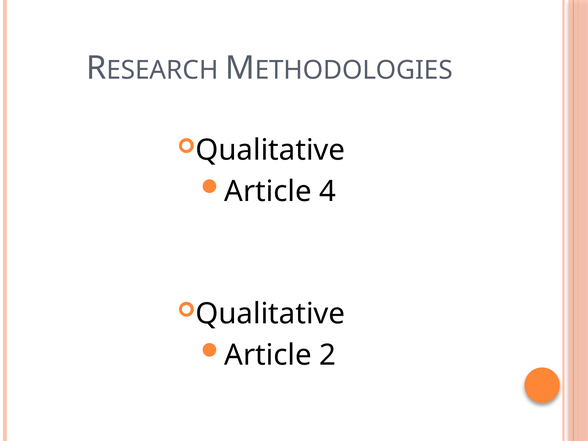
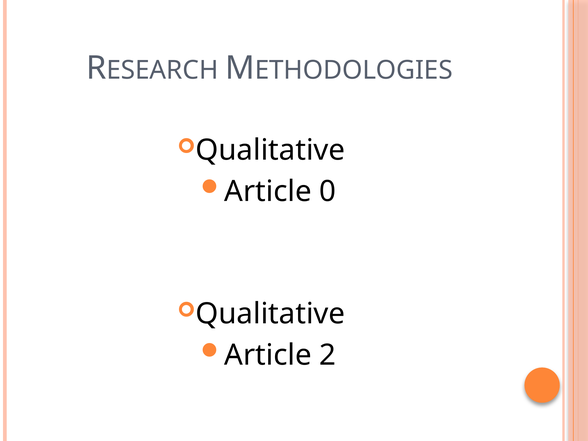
4: 4 -> 0 (328, 191)
